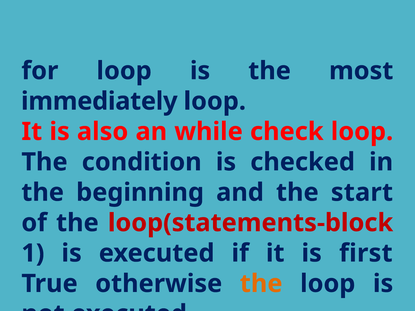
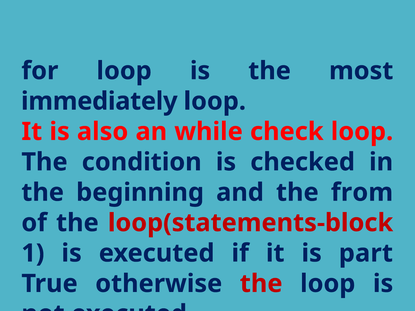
start: start -> from (362, 193)
first: first -> part (366, 253)
the colour: orange -> red (261, 284)
